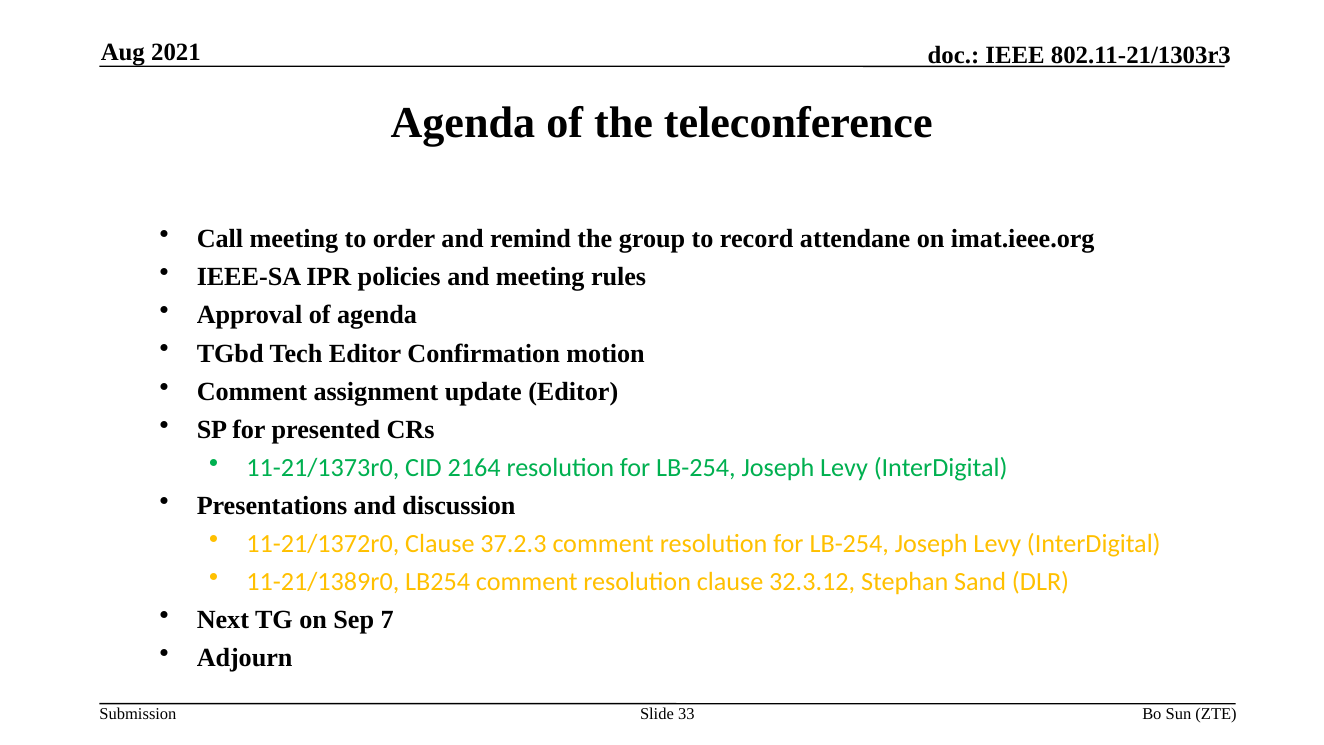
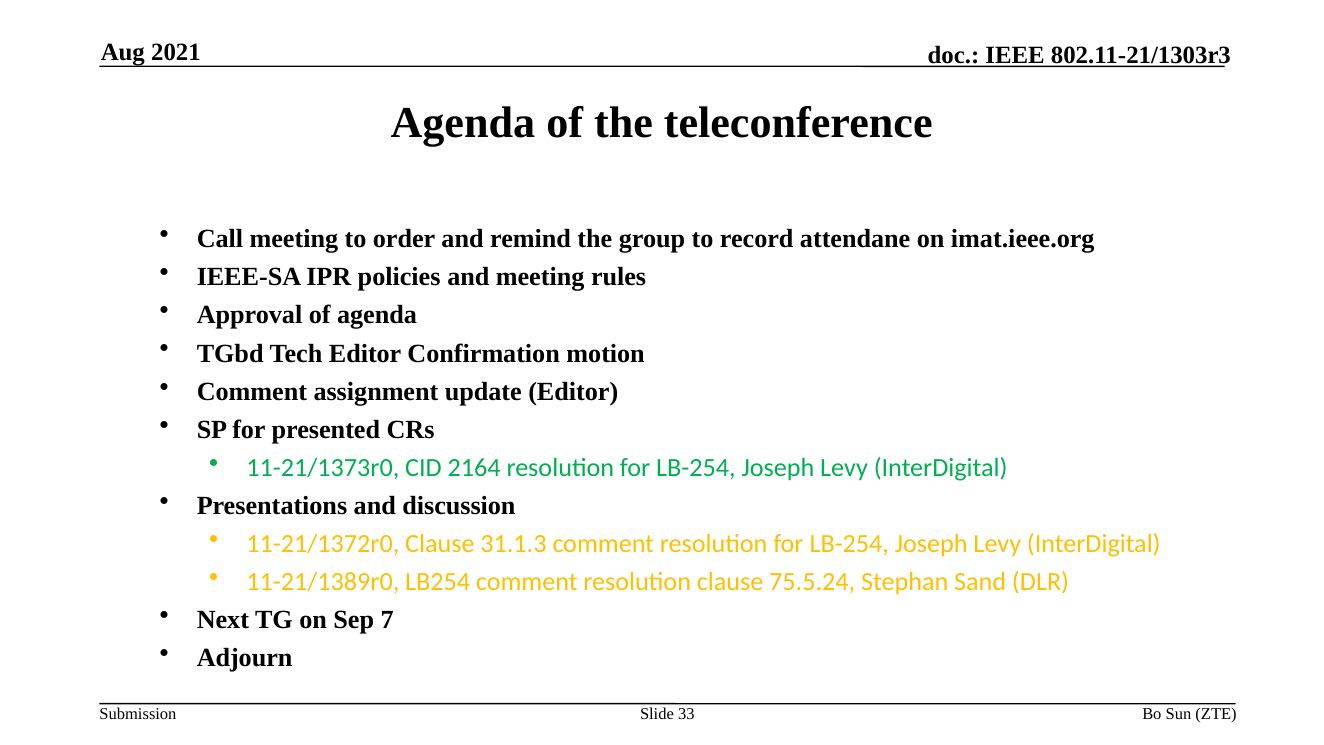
37.2.3: 37.2.3 -> 31.1.3 (513, 543)
32.3.12: 32.3.12 -> 75.5.24 (812, 581)
